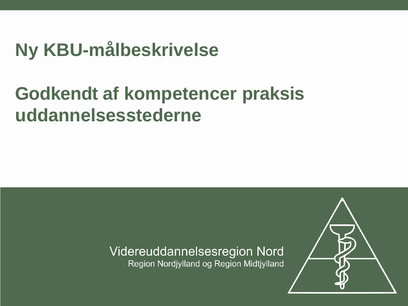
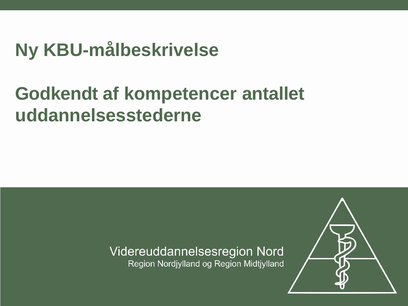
praksis: praksis -> antallet (273, 94)
